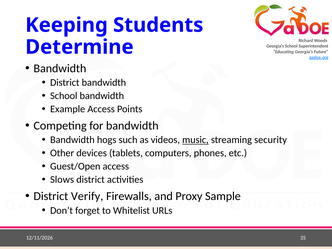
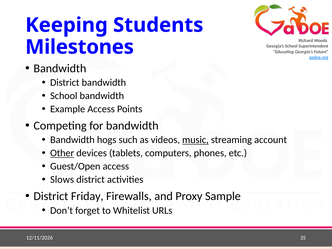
Determine: Determine -> Milestones (80, 47)
security: security -> account (271, 140)
Other underline: none -> present (62, 153)
Verify: Verify -> Friday (87, 196)
